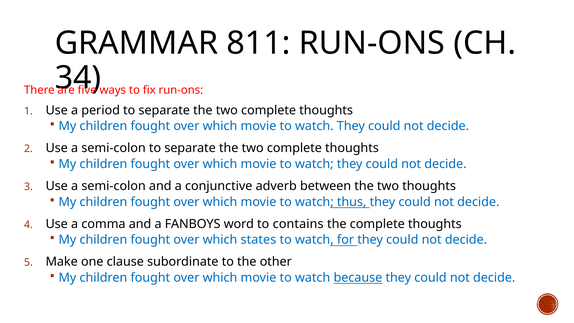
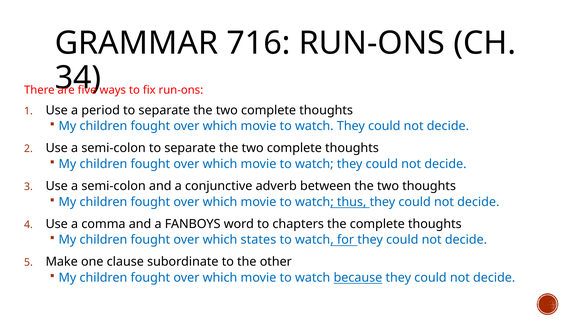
811: 811 -> 716 (259, 43)
contains: contains -> chapters (298, 224)
